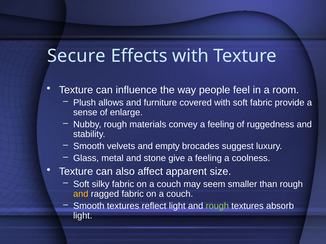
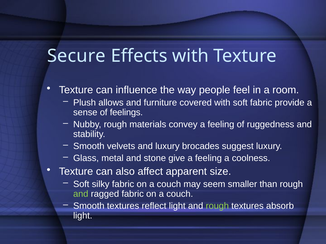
enlarge: enlarge -> feelings (126, 113)
and empty: empty -> luxury (167, 146)
and colour: yellow -> light green (81, 194)
